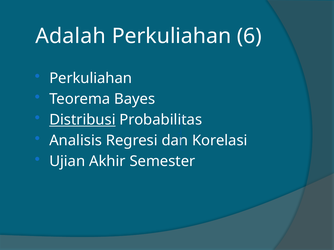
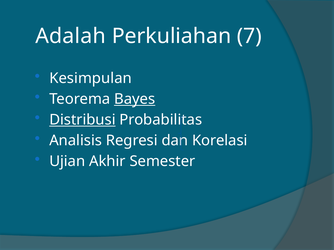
6: 6 -> 7 (249, 36)
Perkuliahan: Perkuliahan -> Kesimpulan (91, 78)
Bayes underline: none -> present (135, 99)
